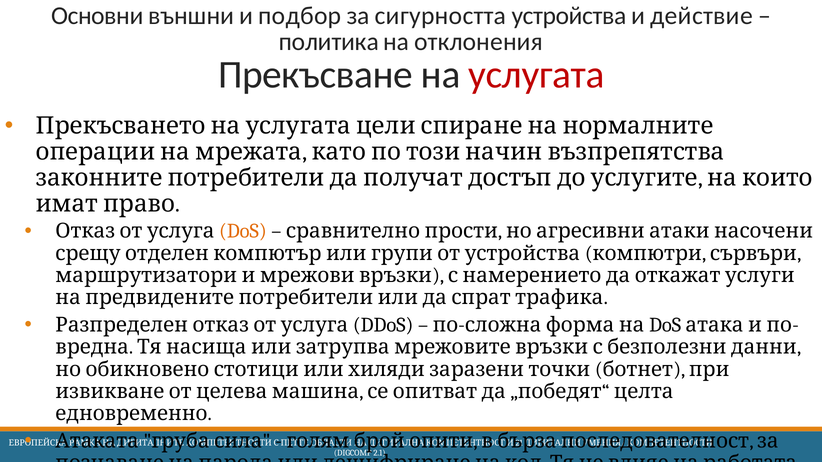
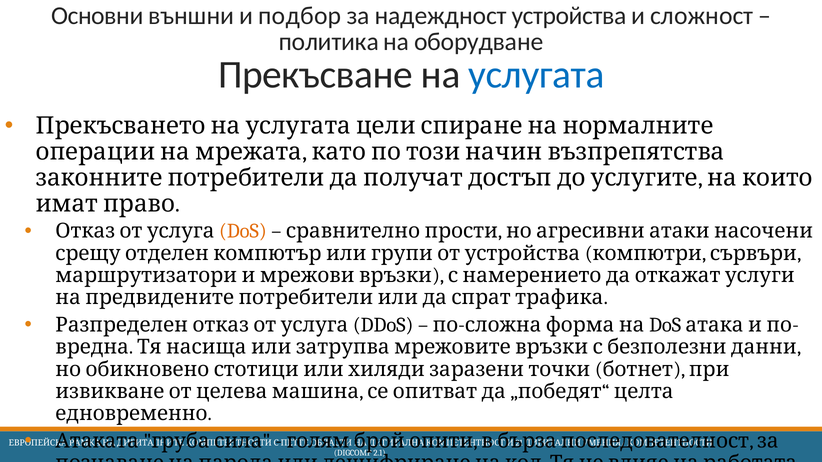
сигурността: сигурността -> надеждност (441, 16)
действие: действие -> сложност (702, 16)
отклонения: отклонения -> оборудване (479, 42)
услугата colour: red -> blue (536, 75)
